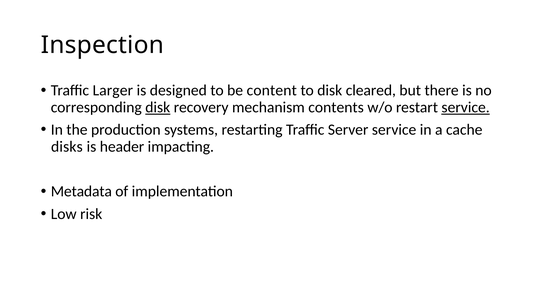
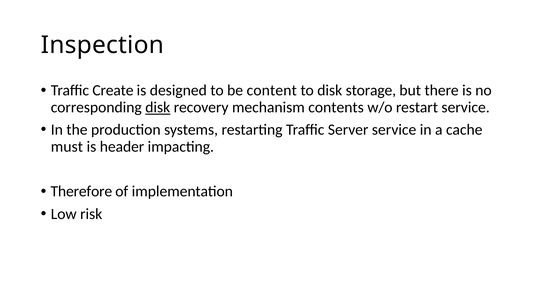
Larger: Larger -> Create (113, 90)
cleared: cleared -> storage (371, 90)
service underline: present -> none (466, 107)
disks: disks -> must (67, 147)
Metadata: Metadata -> Therefore (81, 191)
